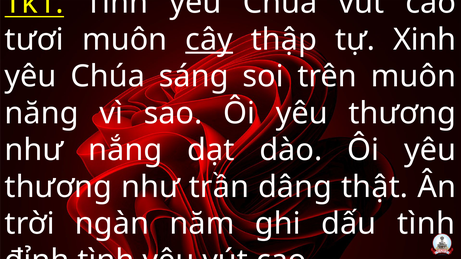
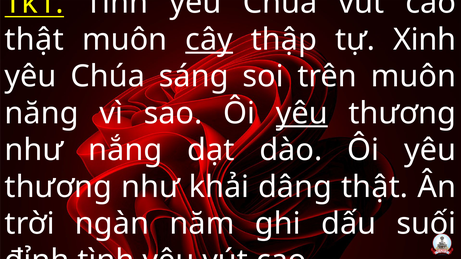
tươi: tươi -> thật (34, 40)
yêu underline: none -> present (302, 113)
trần: trần -> khải (219, 187)
dấu tình: tình -> suối (426, 224)
